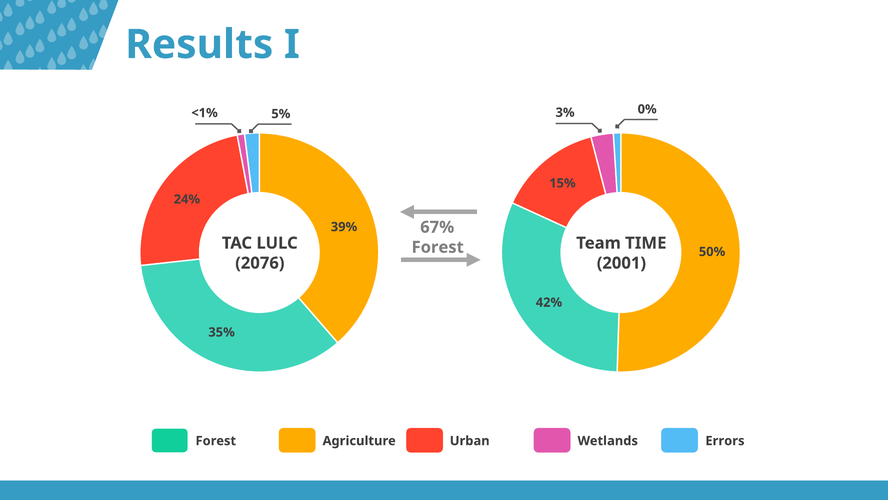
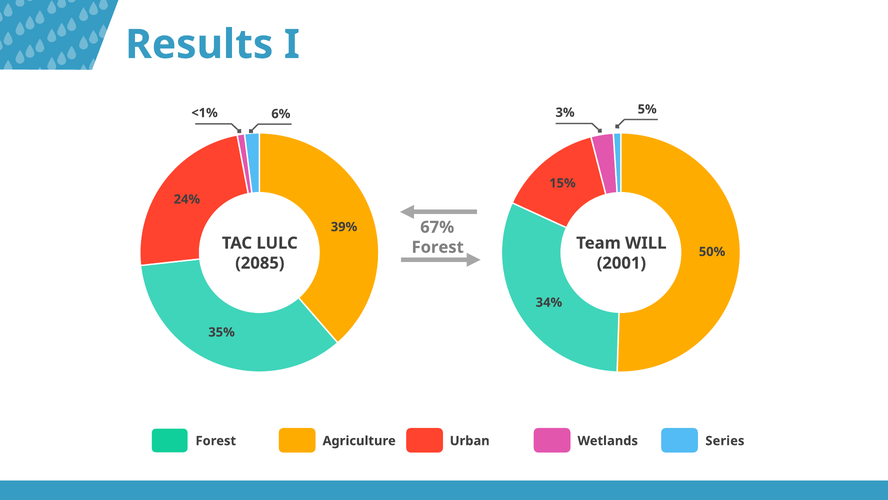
0%: 0% -> 5% (647, 109)
5%: 5% -> 6% (281, 114)
TIME: TIME -> WILL (646, 243)
2076: 2076 -> 2085 (260, 263)
42%: 42% -> 34% (549, 302)
Errors: Errors -> Series (725, 440)
